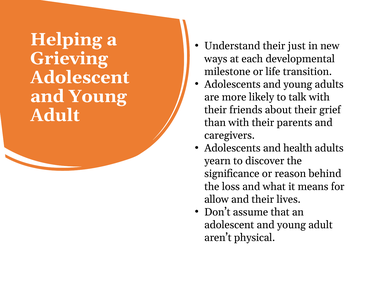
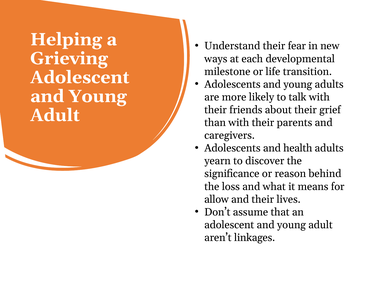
just: just -> fear (297, 46)
physical: physical -> linkages (255, 237)
